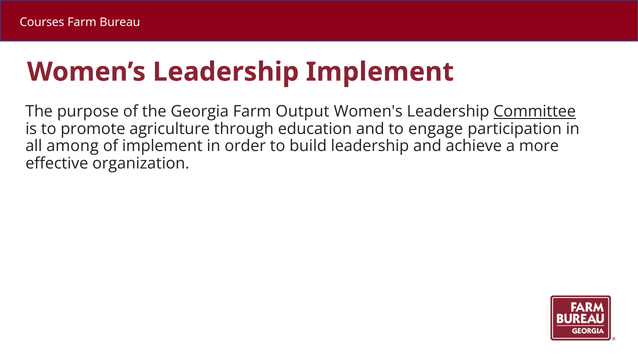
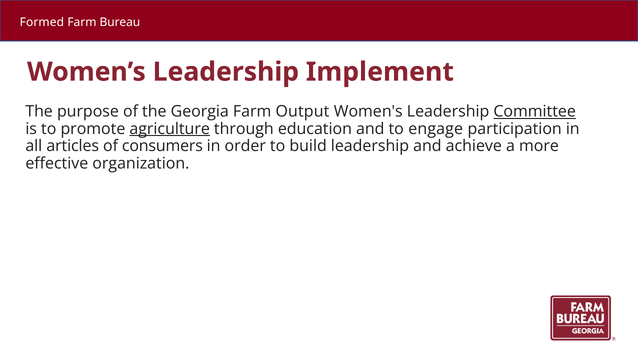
Courses: Courses -> Formed (42, 22)
agriculture underline: none -> present (170, 129)
among: among -> articles (73, 146)
of implement: implement -> consumers (162, 146)
